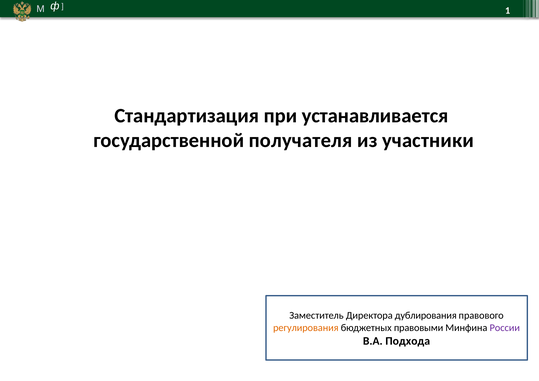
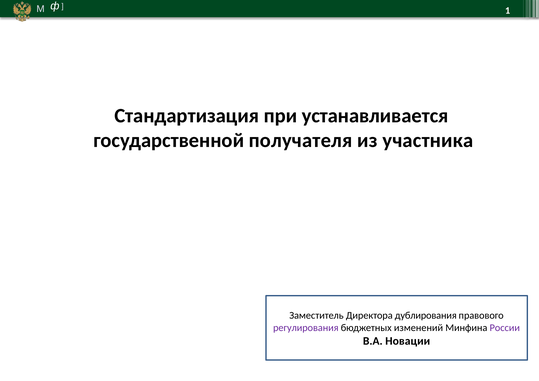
участники: участники -> участника (428, 140)
регулирования colour: orange -> purple (306, 328)
правовыми: правовыми -> изменений (419, 328)
Подхода: Подхода -> Новации (408, 341)
